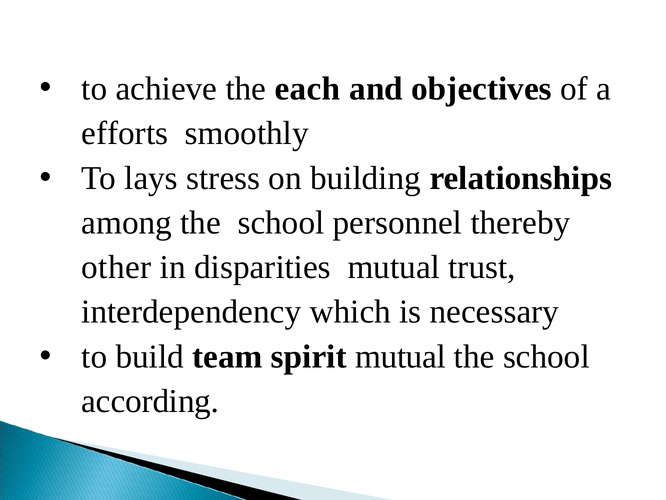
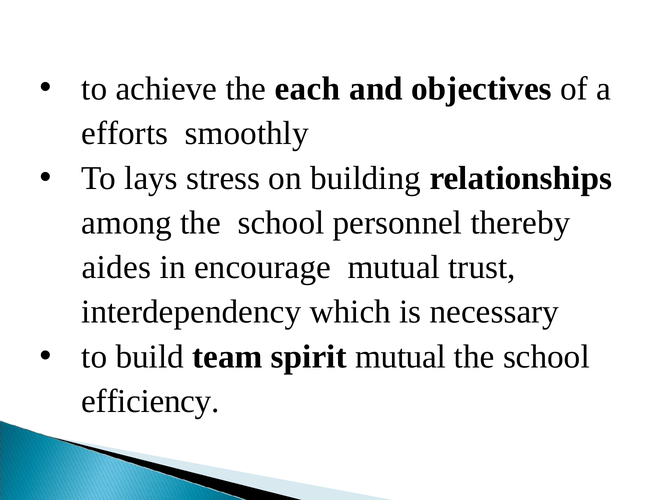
other: other -> aides (116, 267)
disparities: disparities -> encourage (263, 267)
according: according -> efficiency (150, 401)
